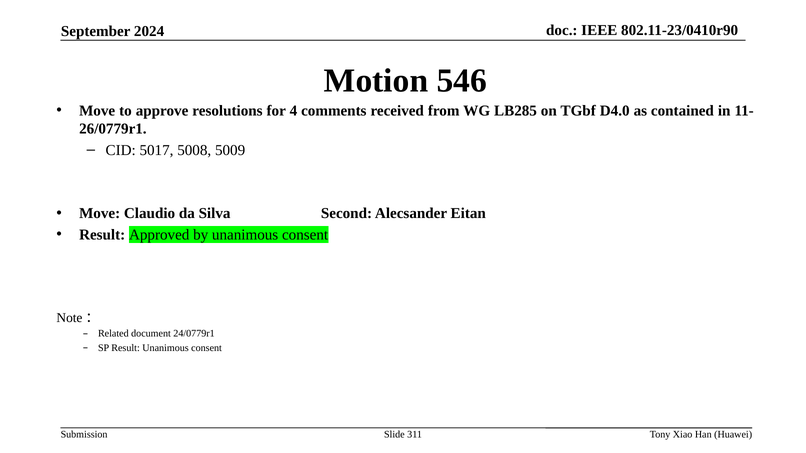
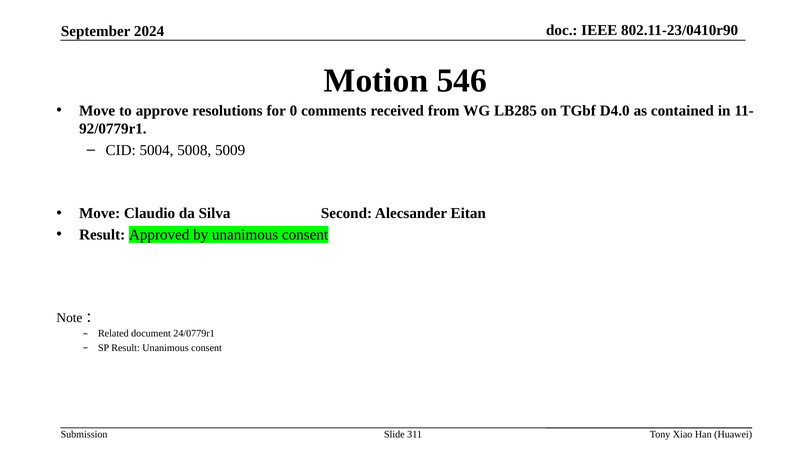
4: 4 -> 0 (293, 111)
26/0779r1: 26/0779r1 -> 92/0779r1 (113, 129)
5017: 5017 -> 5004 (157, 150)
